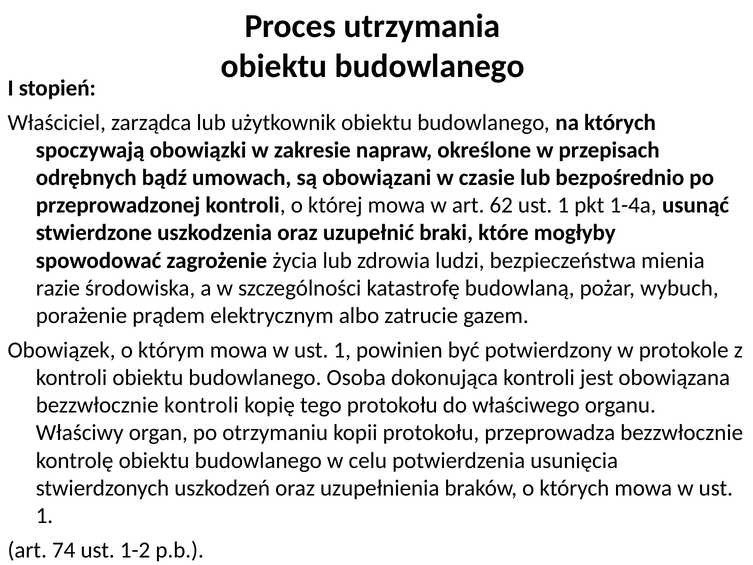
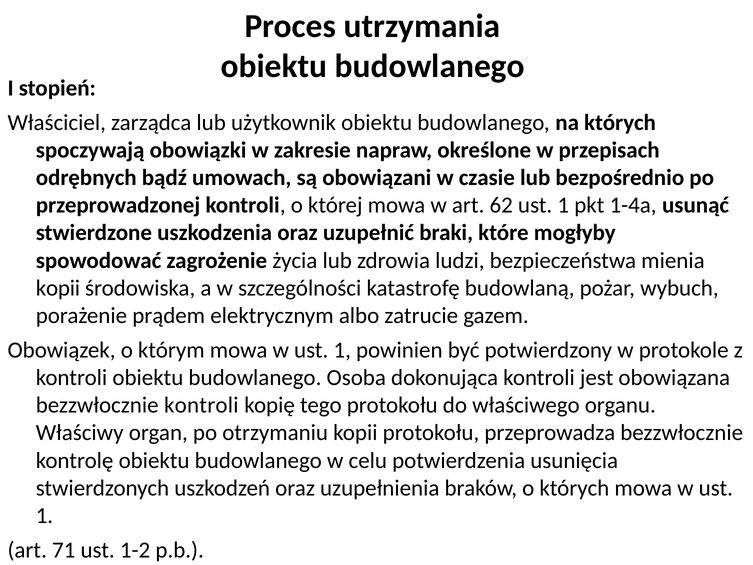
razie: razie -> kopii (58, 288)
74: 74 -> 71 (64, 550)
